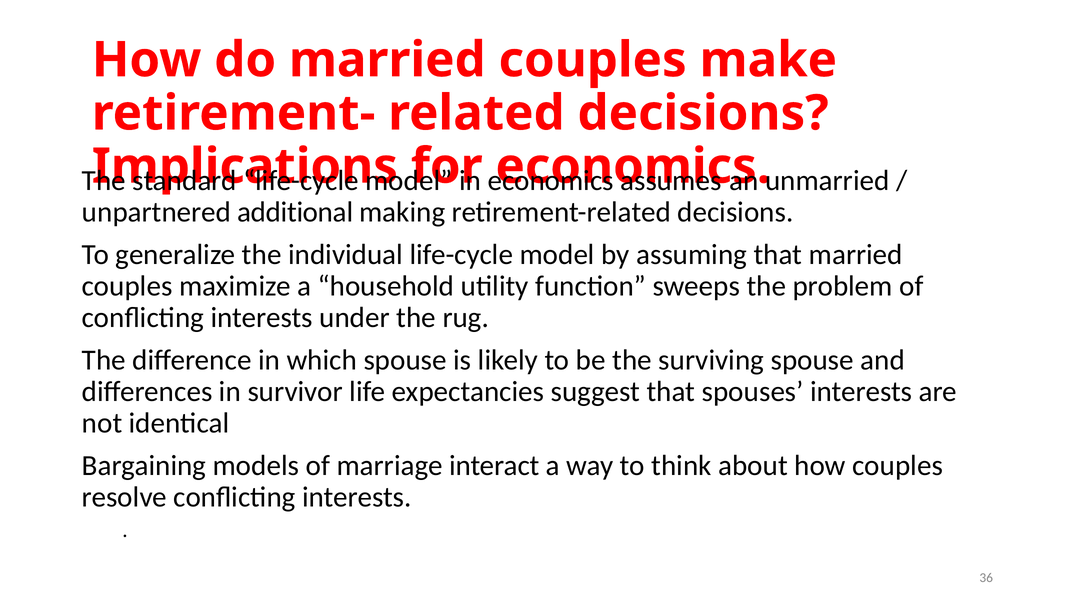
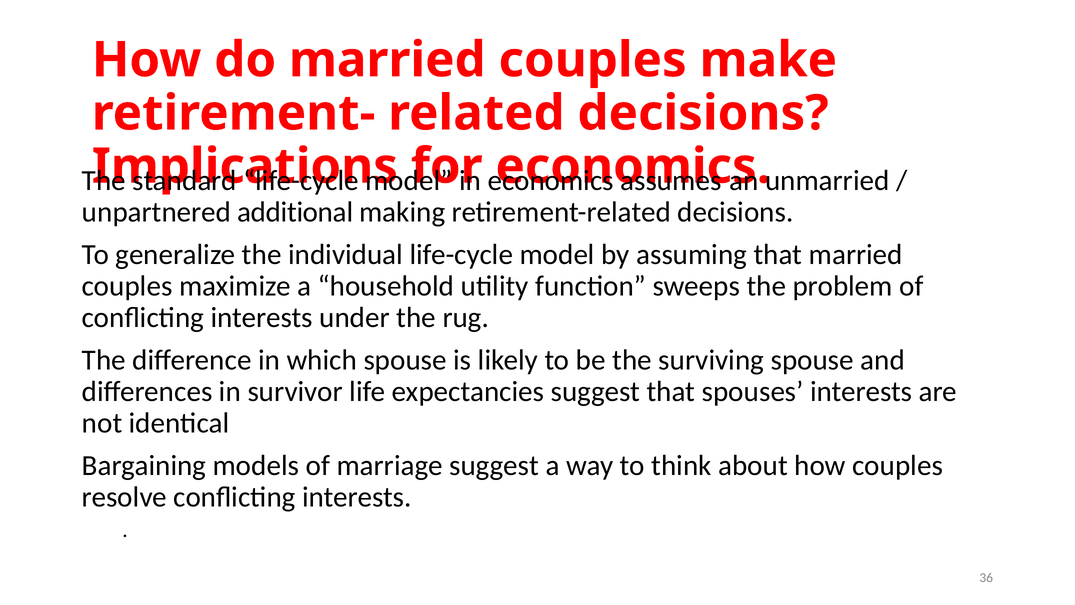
marriage interact: interact -> suggest (494, 466)
